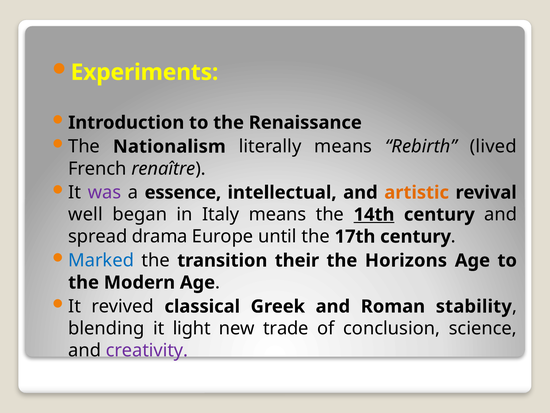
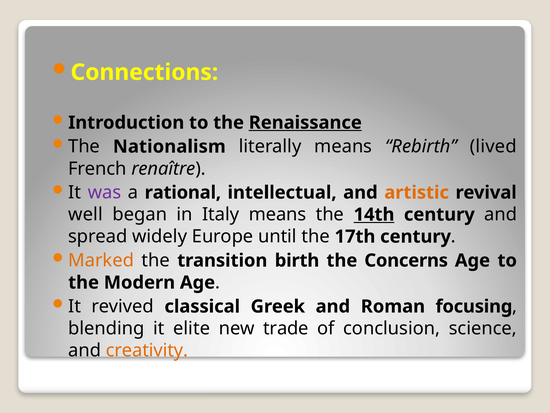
Experiments: Experiments -> Connections (144, 72)
Renaissance underline: none -> present (305, 123)
essence: essence -> rational (183, 192)
drama: drama -> widely (160, 236)
Marked colour: blue -> orange (101, 260)
their: their -> birth (297, 260)
Horizons: Horizons -> Concerns (406, 260)
stability: stability -> focusing (474, 306)
light: light -> elite (192, 328)
creativity colour: purple -> orange (147, 350)
